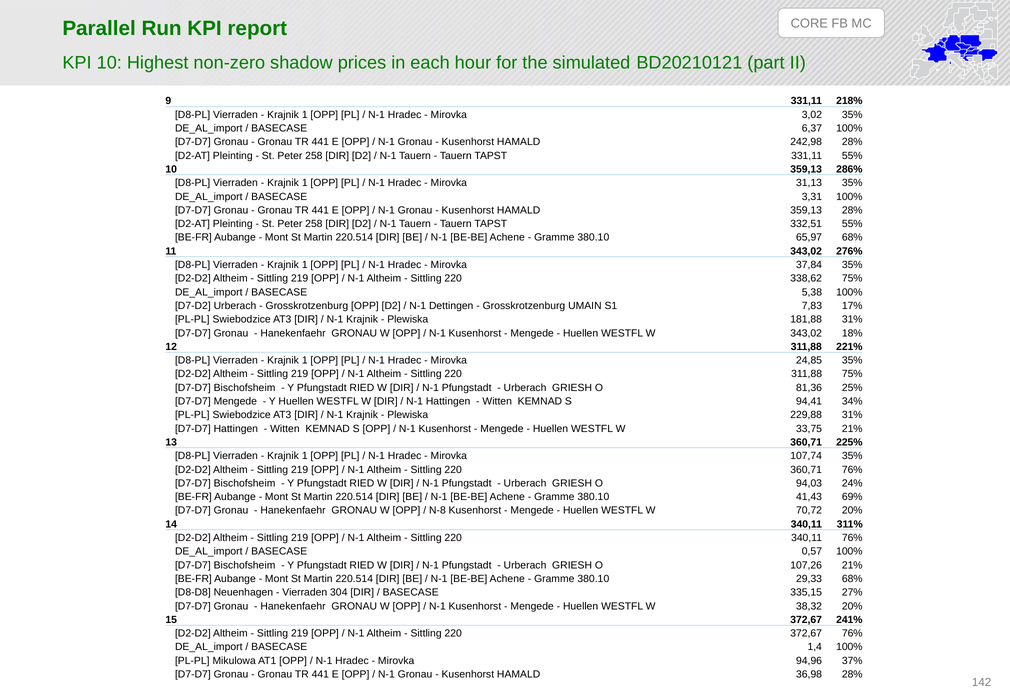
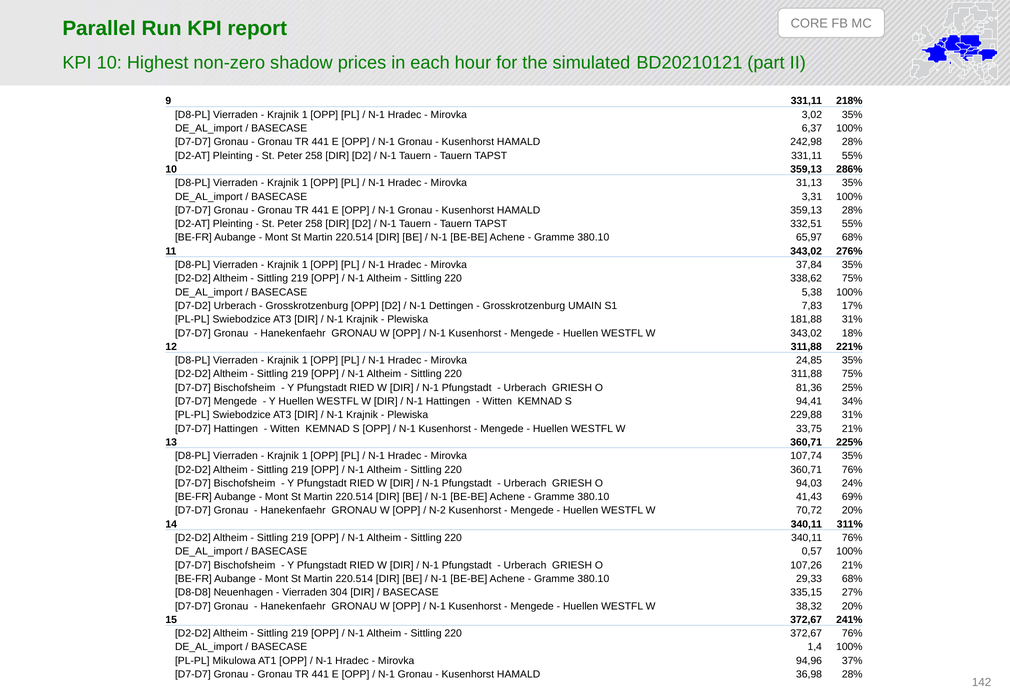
N-8: N-8 -> N-2 (437, 511)
